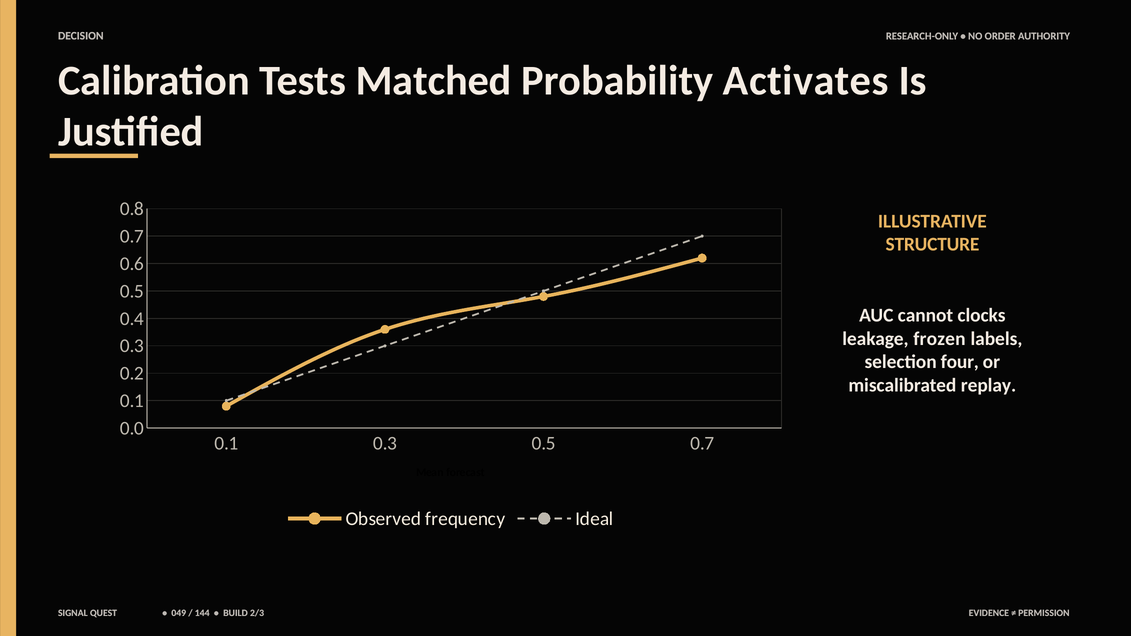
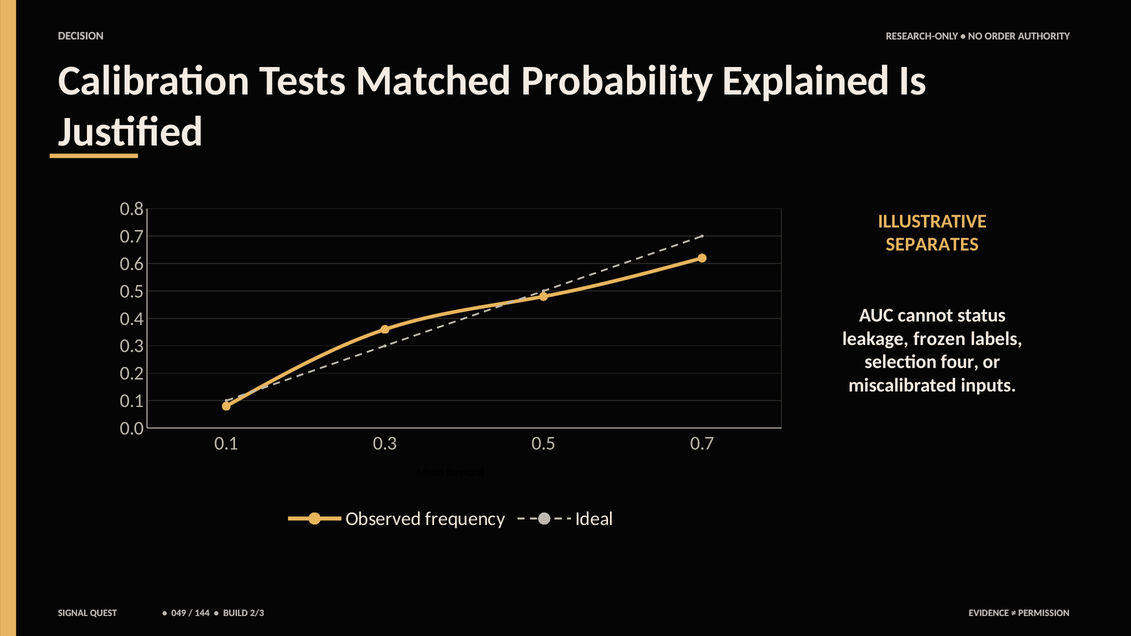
Activates: Activates -> Explained (806, 81)
STRUCTURE: STRUCTURE -> SEPARATES (932, 244)
clocks: clocks -> status (982, 315)
replay: replay -> inputs (989, 385)
